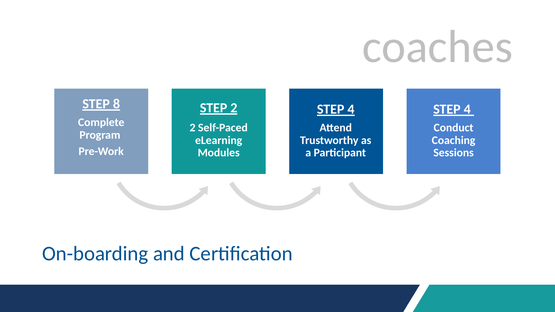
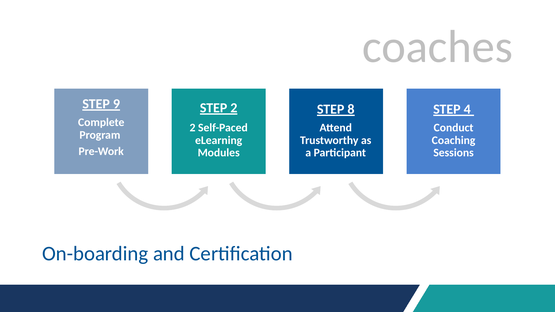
8: 8 -> 9 (116, 104)
4: 4 -> 8 (351, 109)
